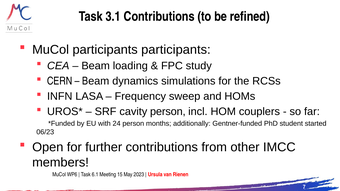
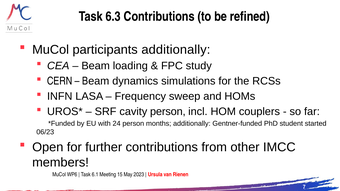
3.1: 3.1 -> 6.3 (113, 17)
participants participants: participants -> additionally (176, 50)
